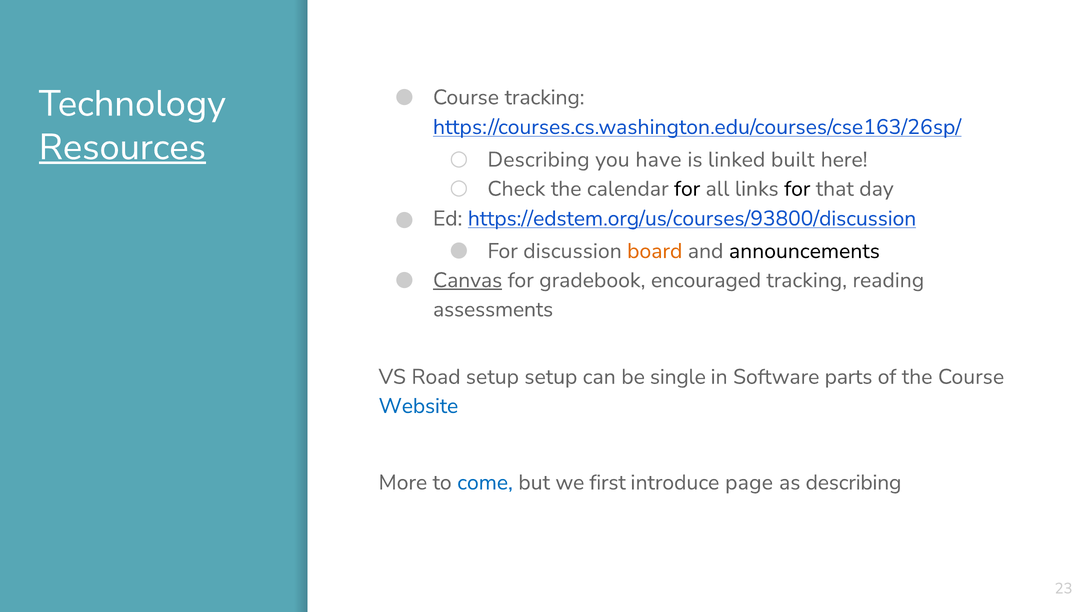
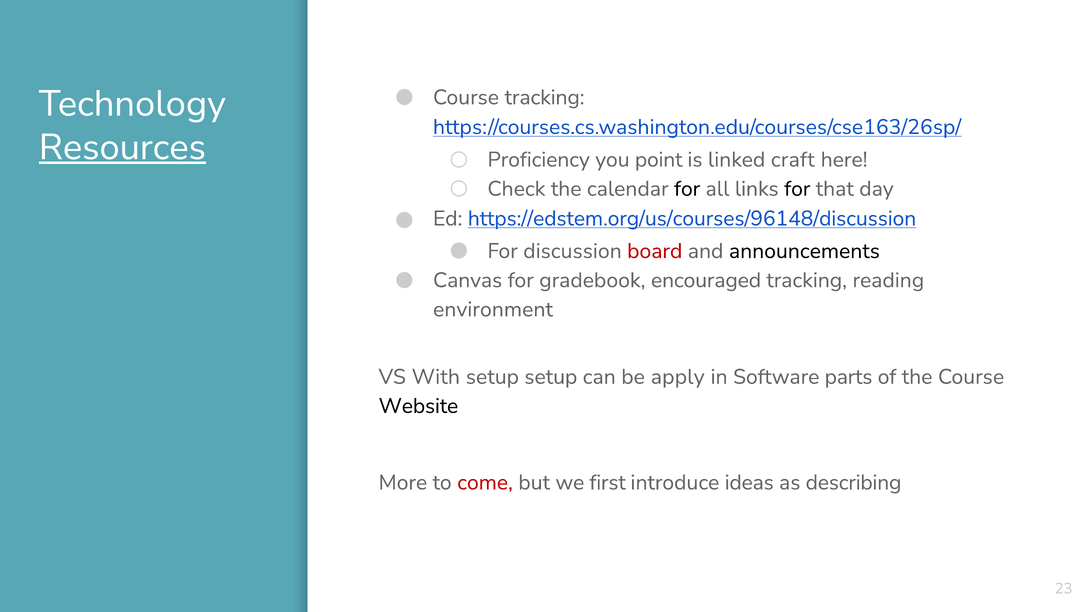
Describing: Describing -> Proficiency (539, 160)
have: have -> point (659, 160)
built: built -> craft (793, 160)
https://edstem.org/us/courses/93800/discussion: https://edstem.org/us/courses/93800/discussion -> https://edstem.org/us/courses/96148/discussion (692, 218)
board colour: orange -> red (655, 251)
Canvas underline: present -> none (468, 280)
assessments: assessments -> environment (493, 309)
Road: Road -> With (436, 377)
single: single -> apply (678, 377)
Website colour: blue -> black (418, 406)
come colour: blue -> red (485, 482)
page: page -> ideas (749, 482)
